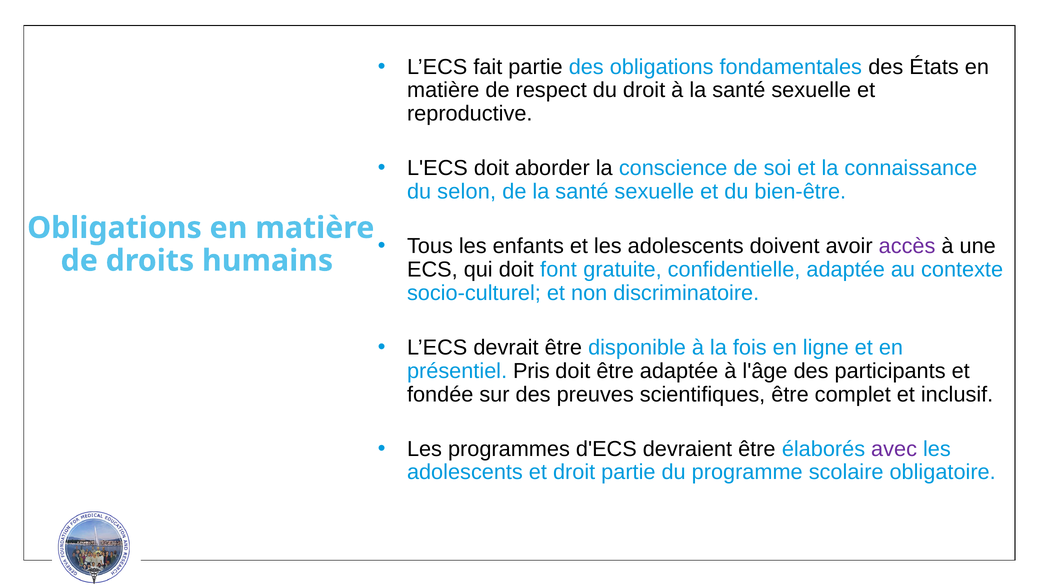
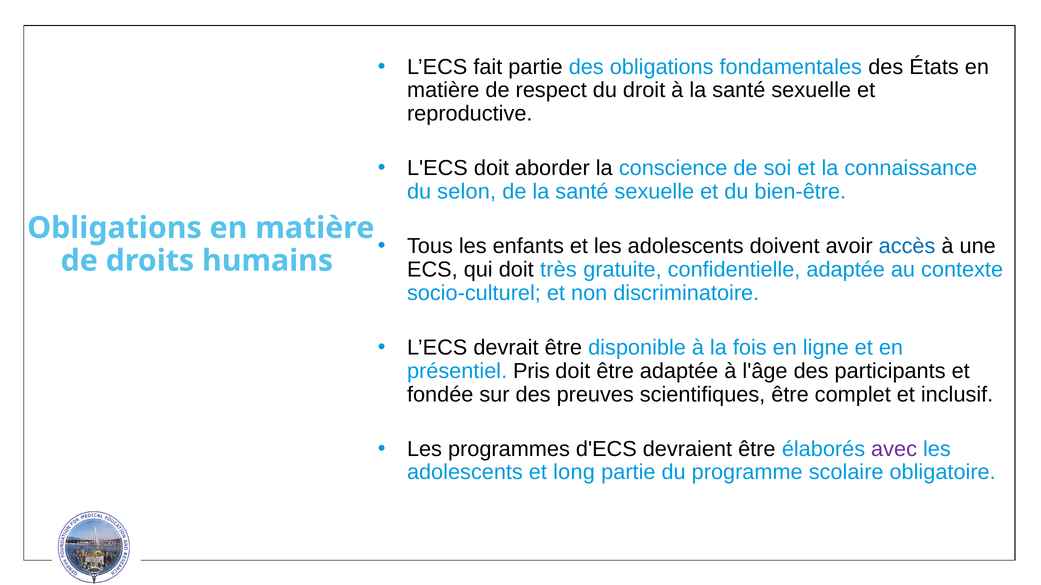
accès colour: purple -> blue (907, 246)
font: font -> très (558, 270)
et droit: droit -> long (574, 473)
